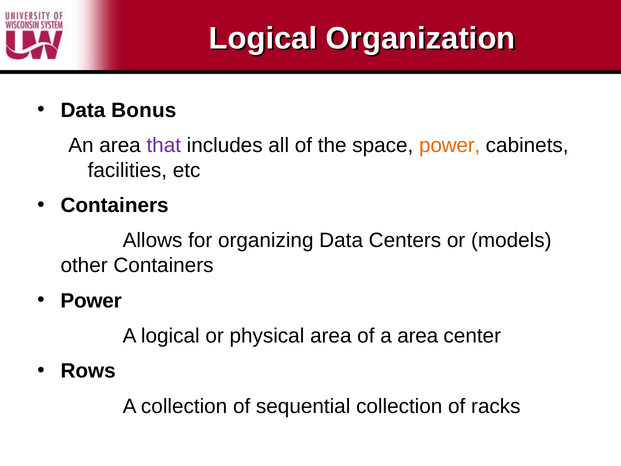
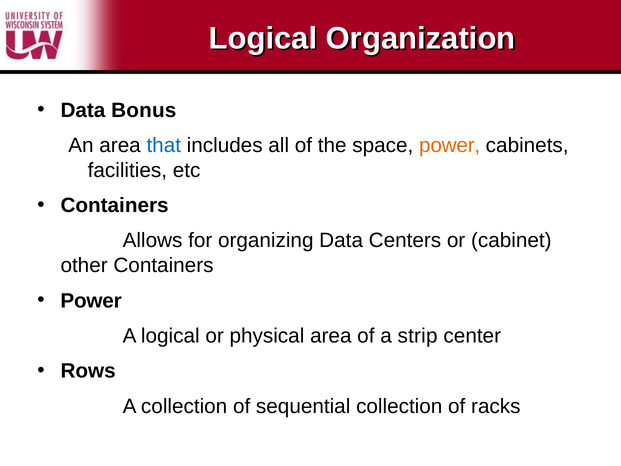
that colour: purple -> blue (164, 145)
models: models -> cabinet (511, 241)
a area: area -> strip (418, 336)
